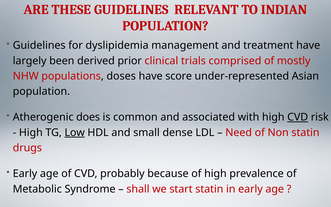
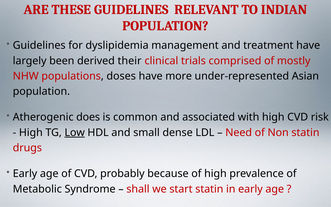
prior: prior -> their (130, 61)
score: score -> more (179, 76)
CVD underline: present -> none (298, 117)
